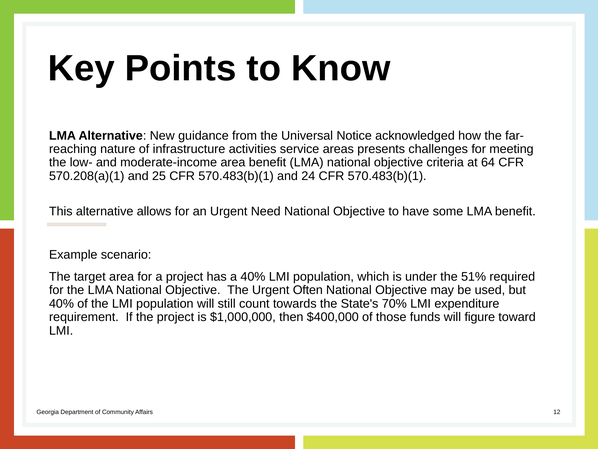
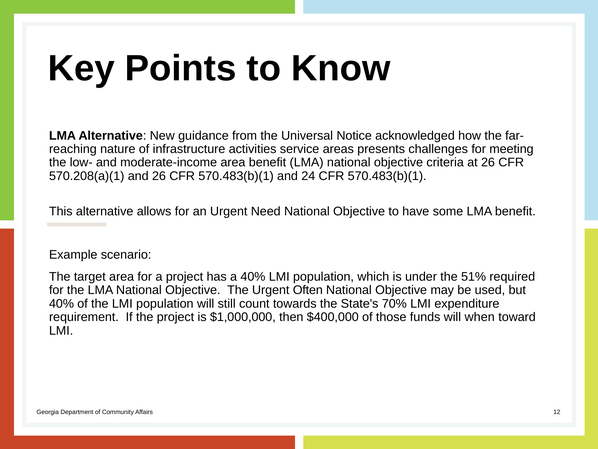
at 64: 64 -> 26 (488, 162)
and 25: 25 -> 26 (159, 176)
figure: figure -> when (480, 317)
